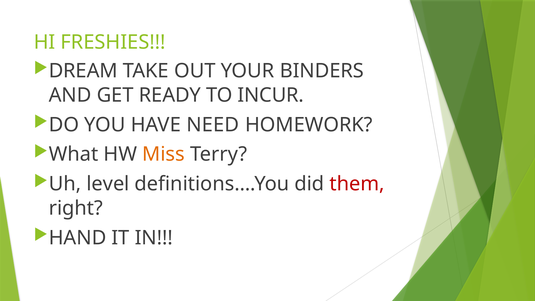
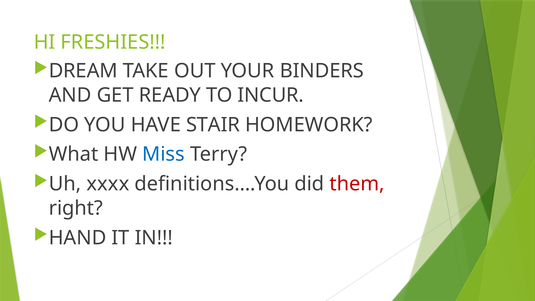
NEED: NEED -> STAIR (213, 125)
Miss colour: orange -> blue (164, 154)
level: level -> xxxx (108, 184)
